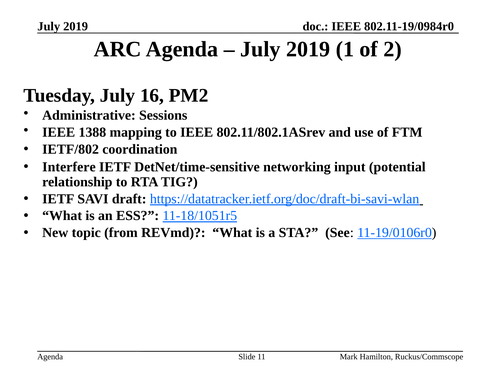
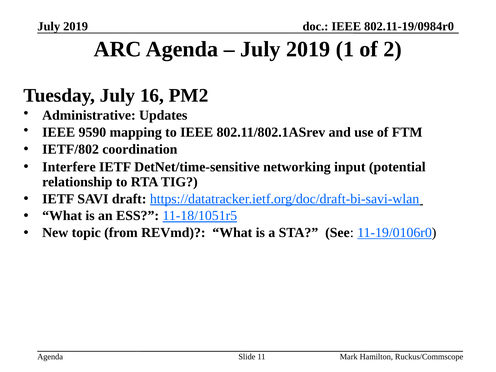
Sessions: Sessions -> Updates (163, 115)
1388: 1388 -> 9590 (92, 132)
